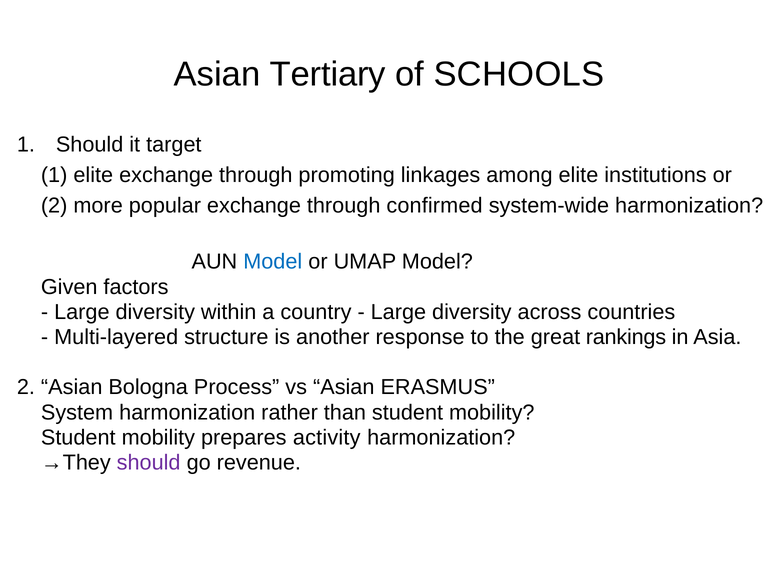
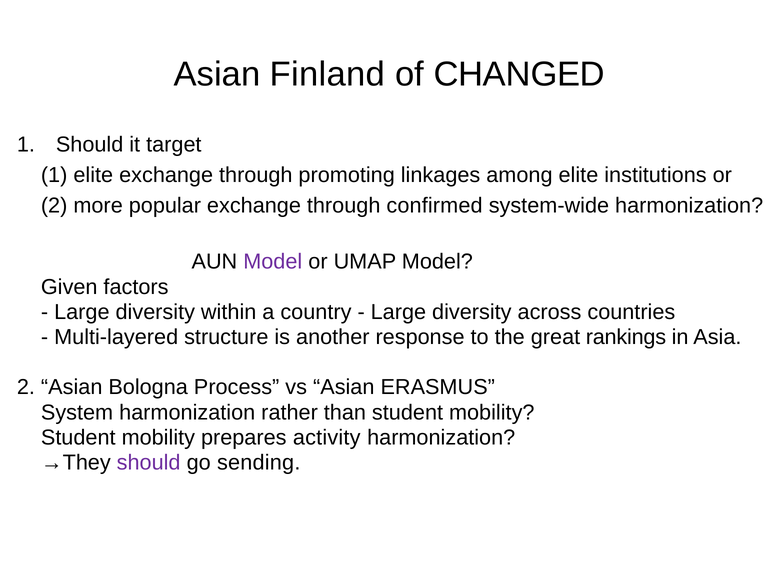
Tertiary: Tertiary -> Finland (328, 74)
SCHOOLS: SCHOOLS -> CHANGED (519, 74)
Model colour: blue -> purple (273, 262)
revenue: revenue -> sending (259, 463)
